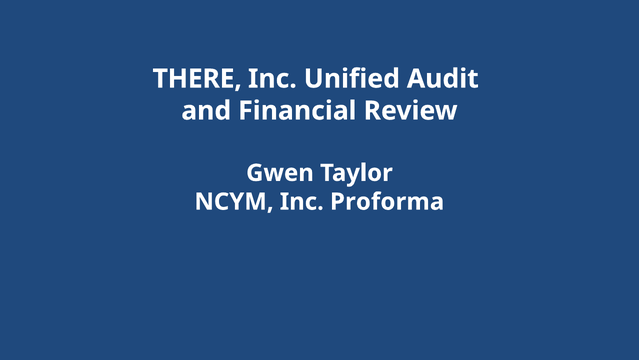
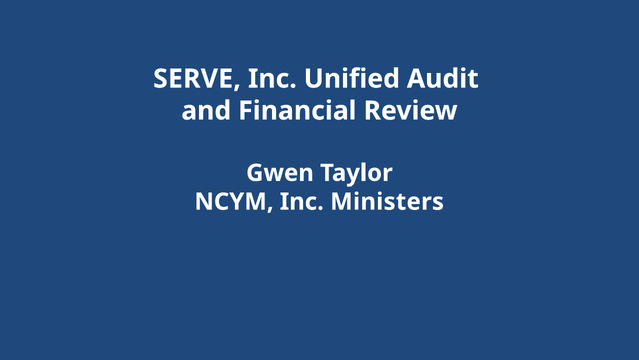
THERE: THERE -> SERVE (197, 79)
Proforma: Proforma -> Ministers (387, 202)
